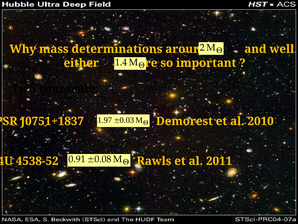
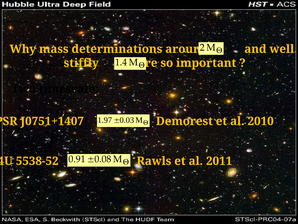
either: either -> stiffly (81, 63)
J0751+1837: J0751+1837 -> J0751+1407 (52, 121)
4538-52: 4538-52 -> 5538-52 (37, 161)
